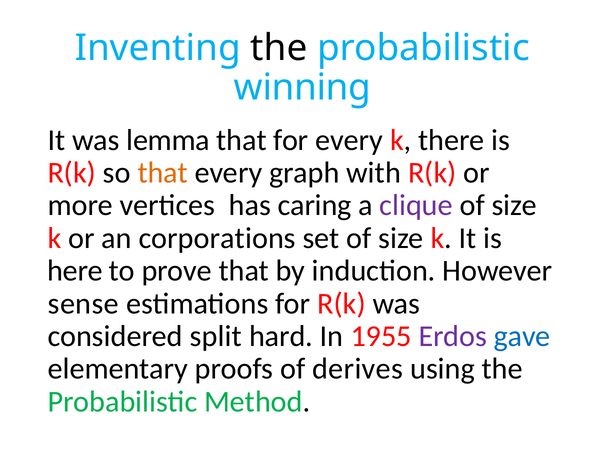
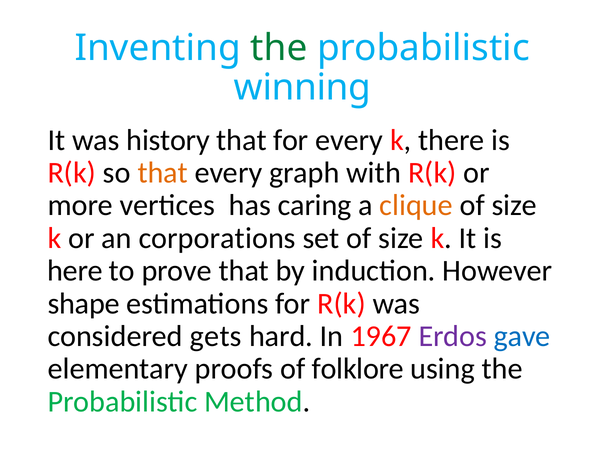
the colour: black -> green (279, 48)
lemma: lemma -> history (168, 140)
clique colour: purple -> orange (416, 205)
sense: sense -> shape (84, 303)
split: split -> gets (216, 336)
1955: 1955 -> 1967 (381, 336)
derives: derives -> folklore (358, 369)
